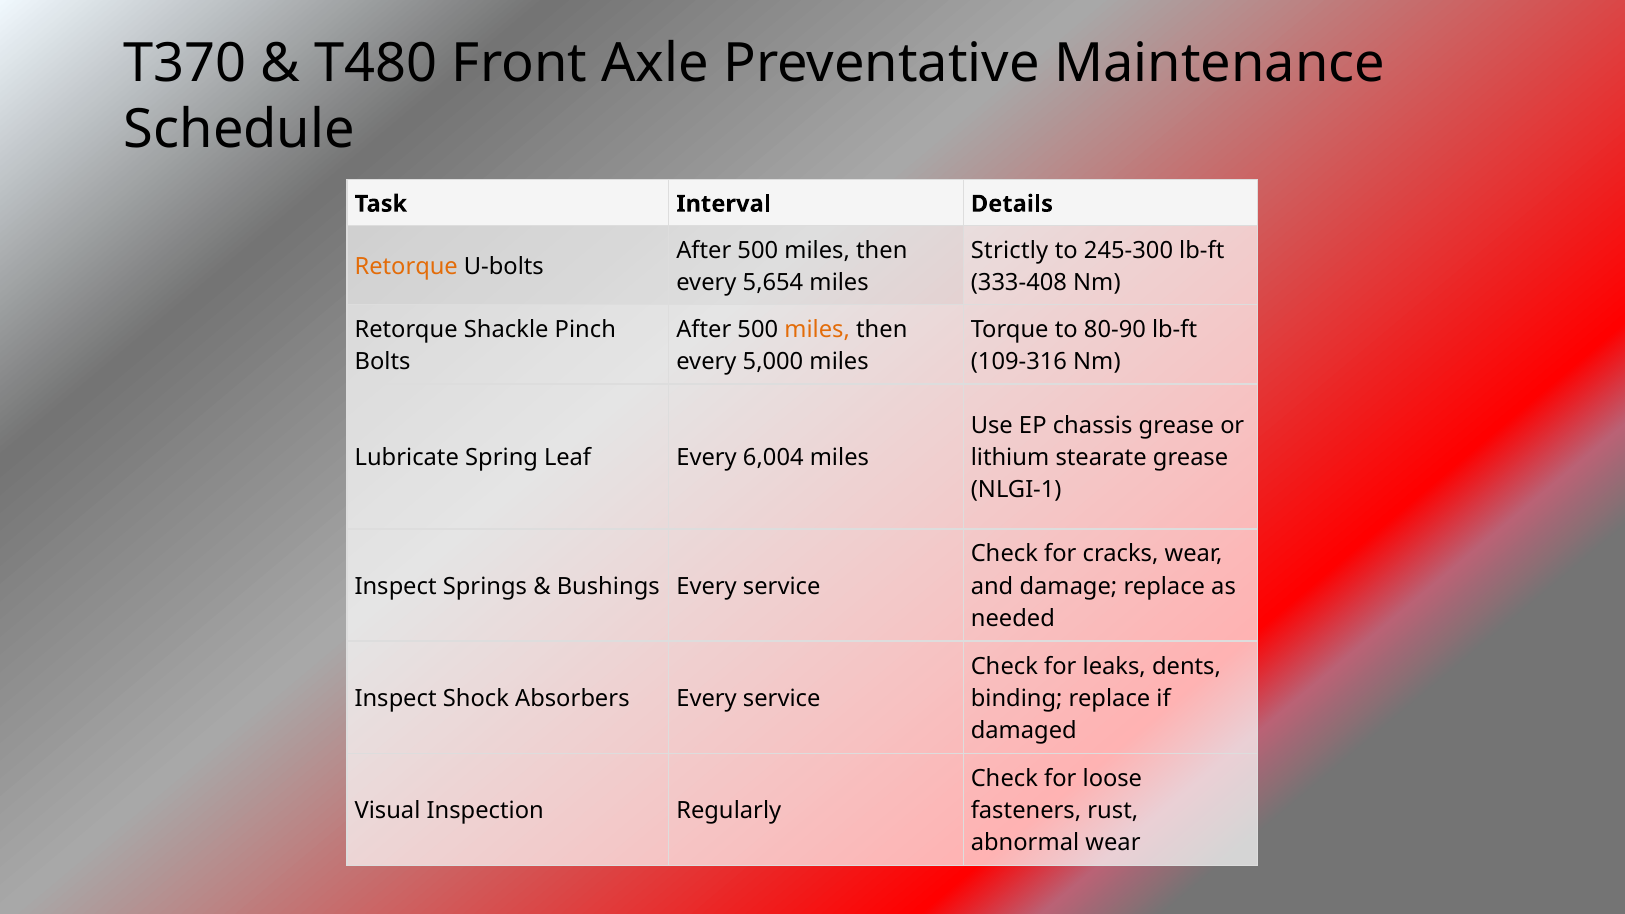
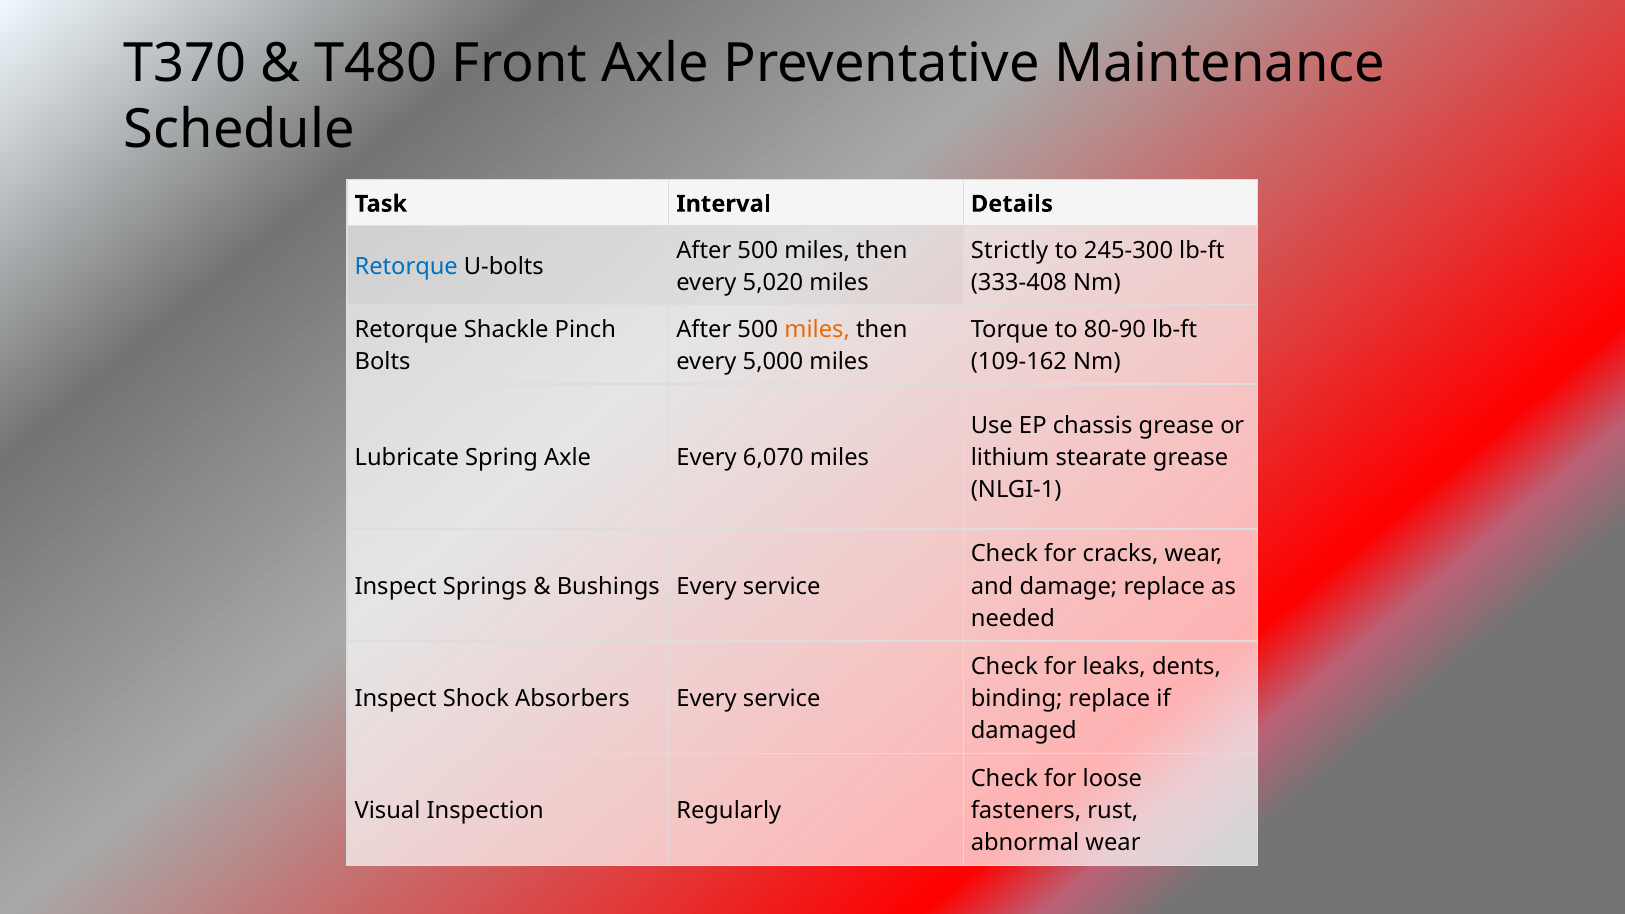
Retorque colour: orange -> blue (406, 267)
5,654: 5,654 -> 5,020 (773, 283)
109-316: 109-316 -> 109-162 (1019, 362)
Spring Leaf: Leaf -> Axle (568, 458)
6,004: 6,004 -> 6,070 (773, 458)
